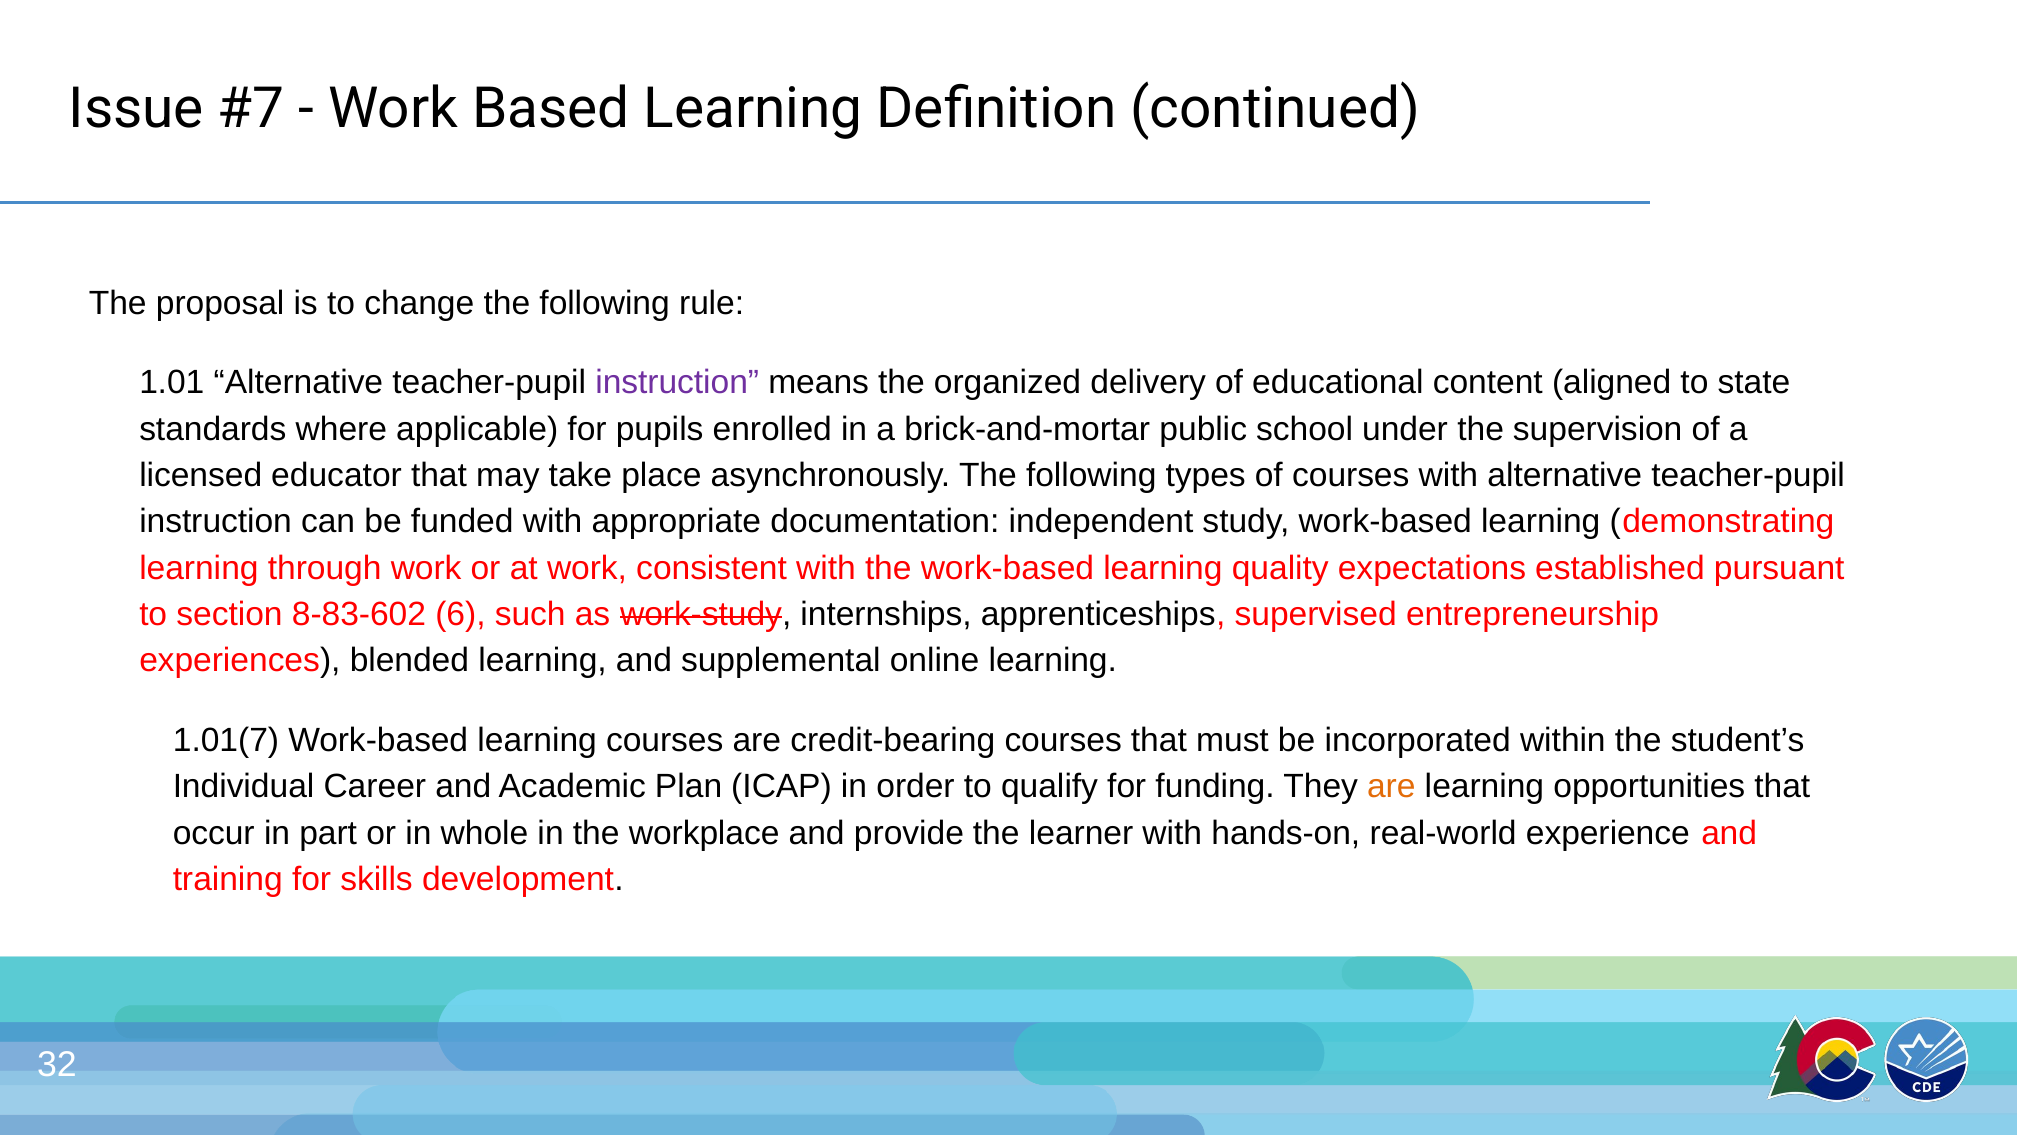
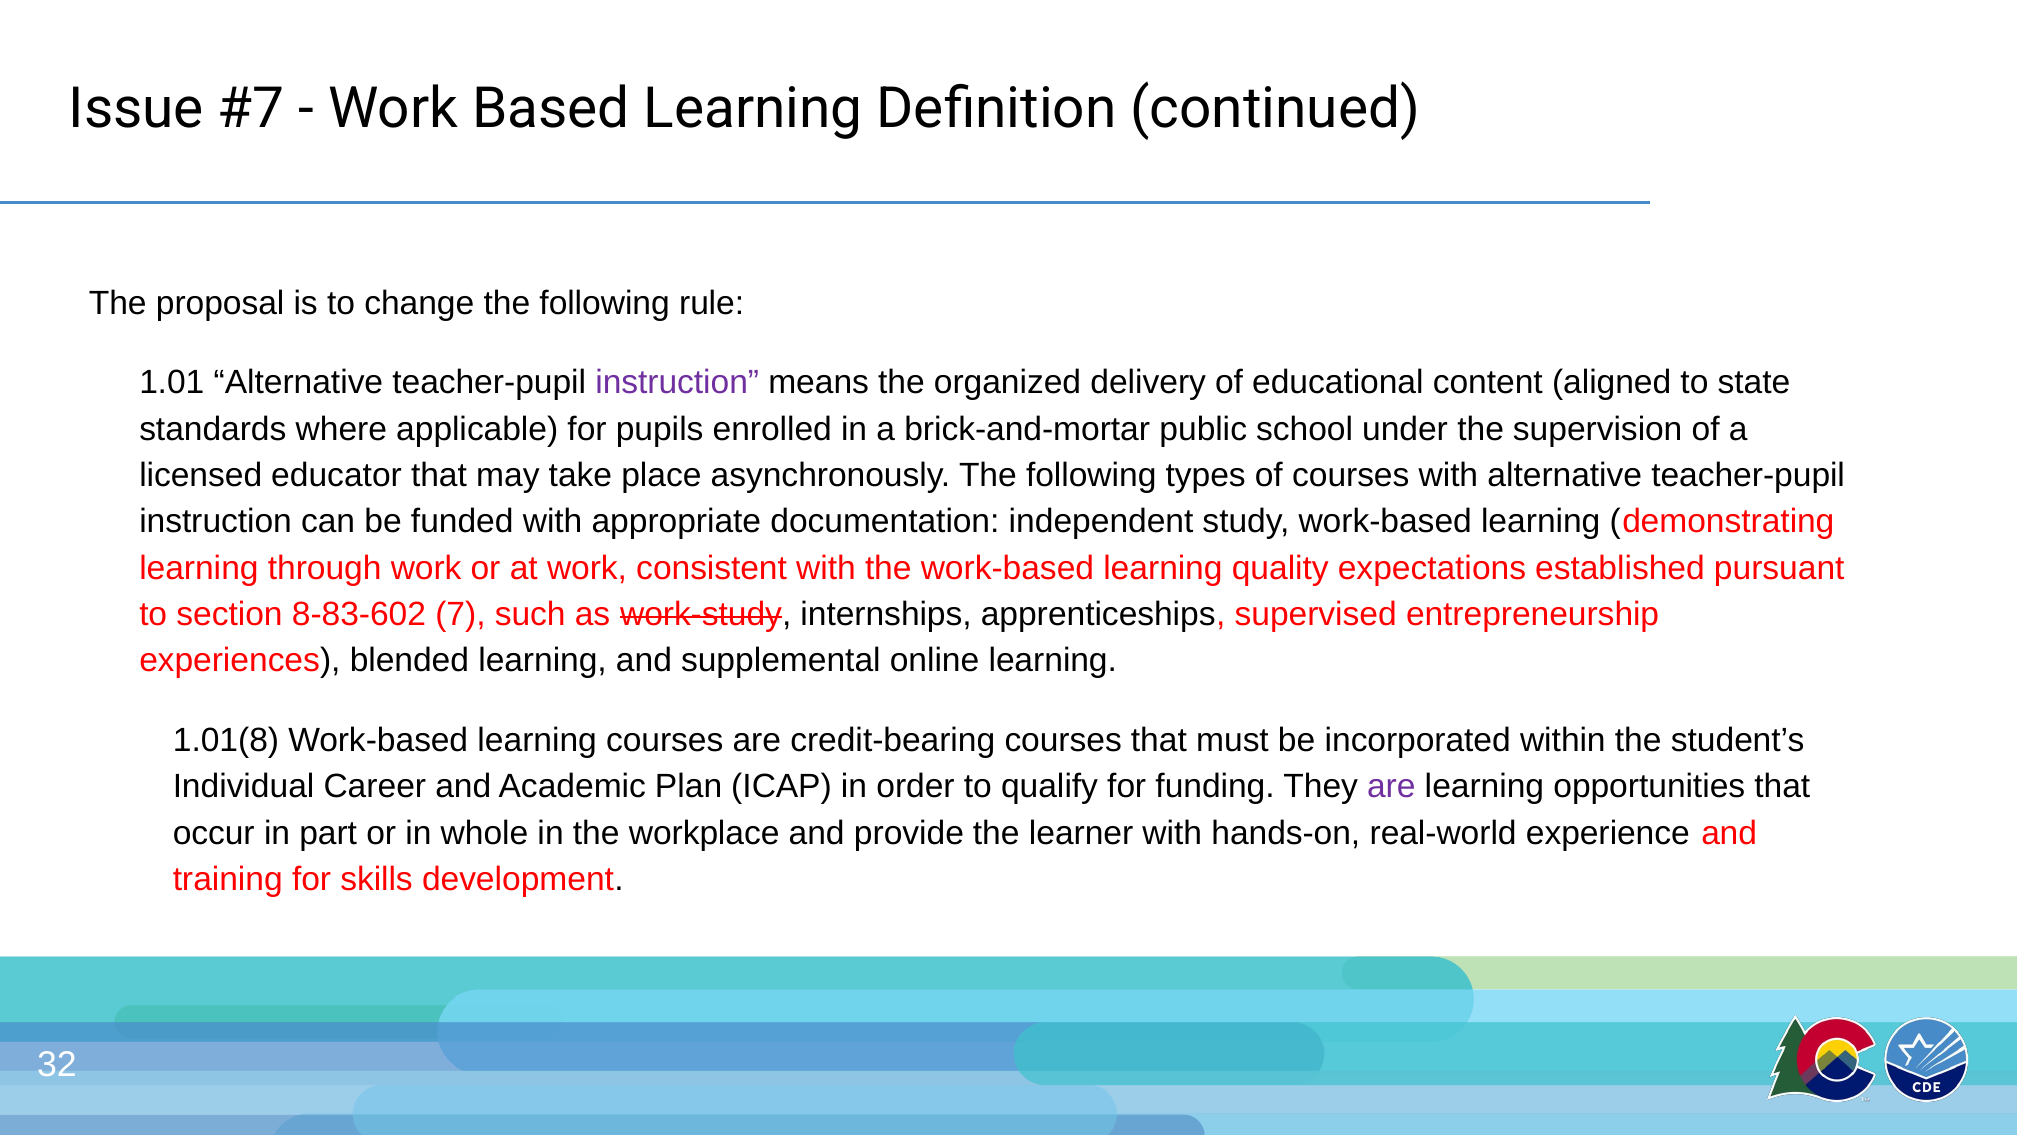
6: 6 -> 7 (460, 614)
1.01(7: 1.01(7 -> 1.01(8 (226, 740)
are colour: orange -> purple (1391, 786)
